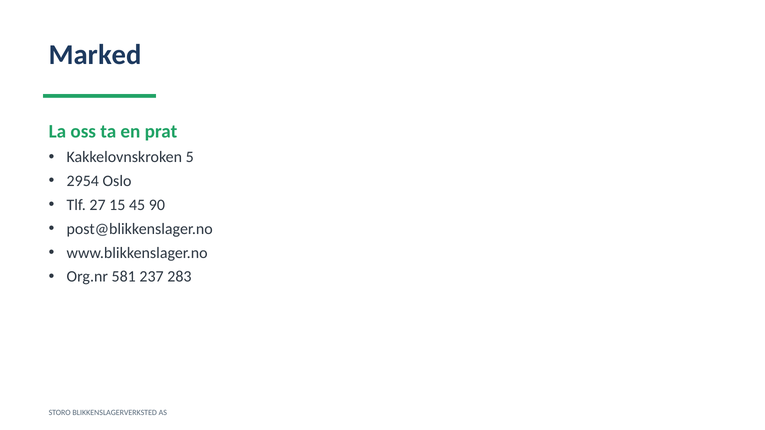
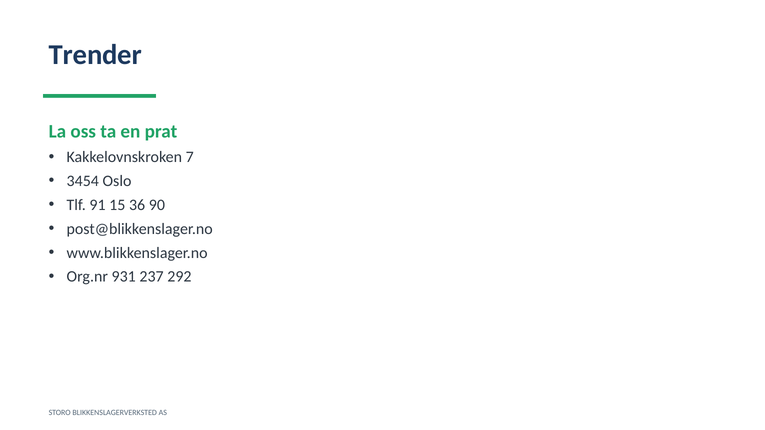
Marked: Marked -> Trender (95, 55)
5: 5 -> 7 (190, 157)
2954: 2954 -> 3454 (83, 181)
27: 27 -> 91 (98, 205)
45: 45 -> 36 (137, 205)
581: 581 -> 931 (124, 277)
283: 283 -> 292 (179, 277)
